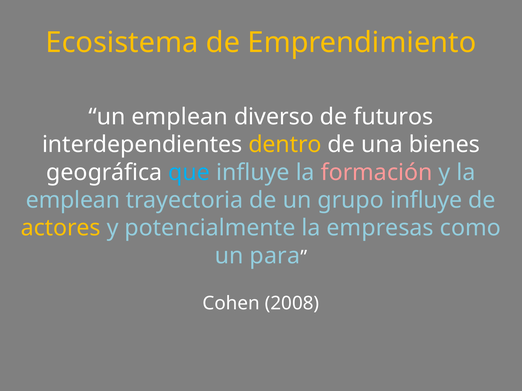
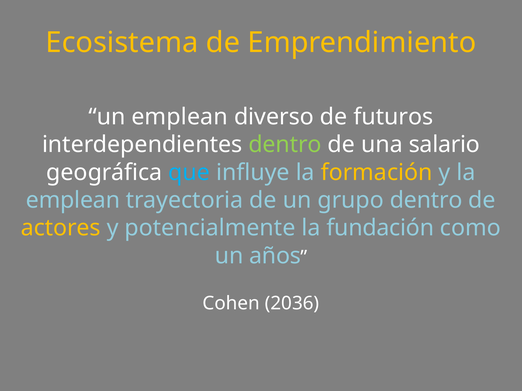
dentro colour: yellow -> light green (285, 145)
bienes: bienes -> salario (444, 145)
formación colour: pink -> yellow (377, 173)
grupo influye: influye -> dentro (426, 200)
empresas: empresas -> fundación (380, 228)
para: para -> años (275, 256)
2008: 2008 -> 2036 (292, 304)
